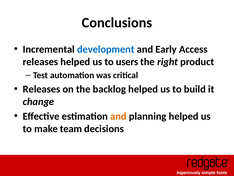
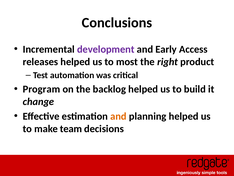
development colour: blue -> purple (106, 49)
users: users -> most (127, 62)
Releases: Releases -> Program (41, 89)
